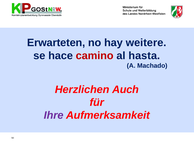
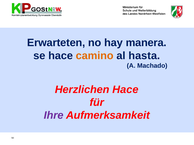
weitere: weitere -> manera (146, 43)
camino colour: red -> orange (95, 56)
Herzlichen Auch: Auch -> Hace (125, 90)
